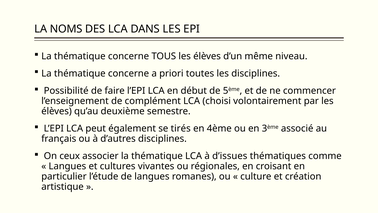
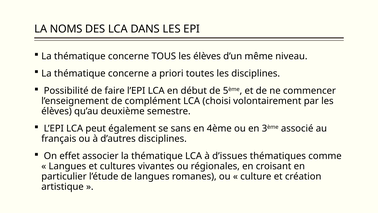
tirés: tirés -> sans (181, 128)
ceux: ceux -> effet (70, 156)
